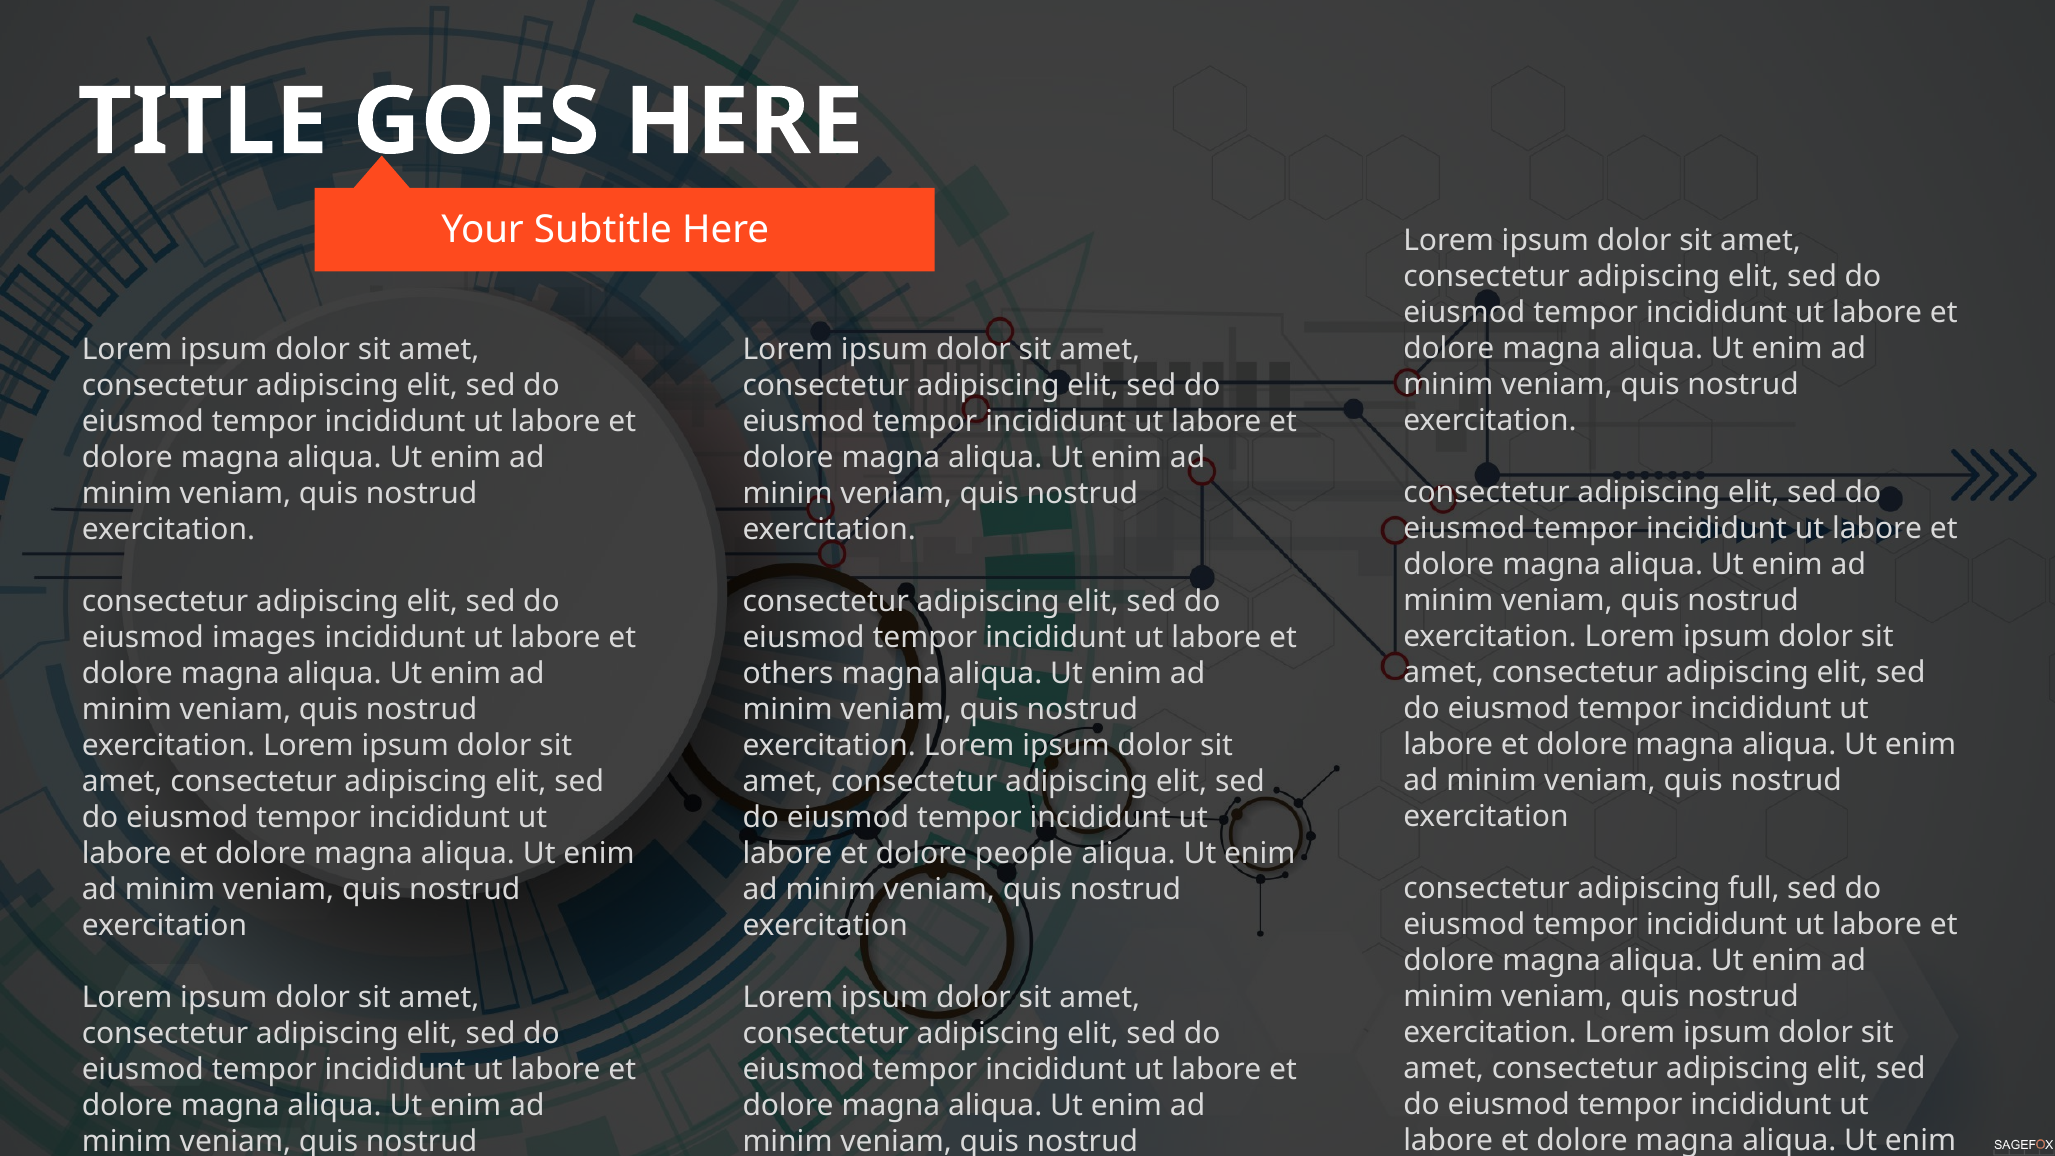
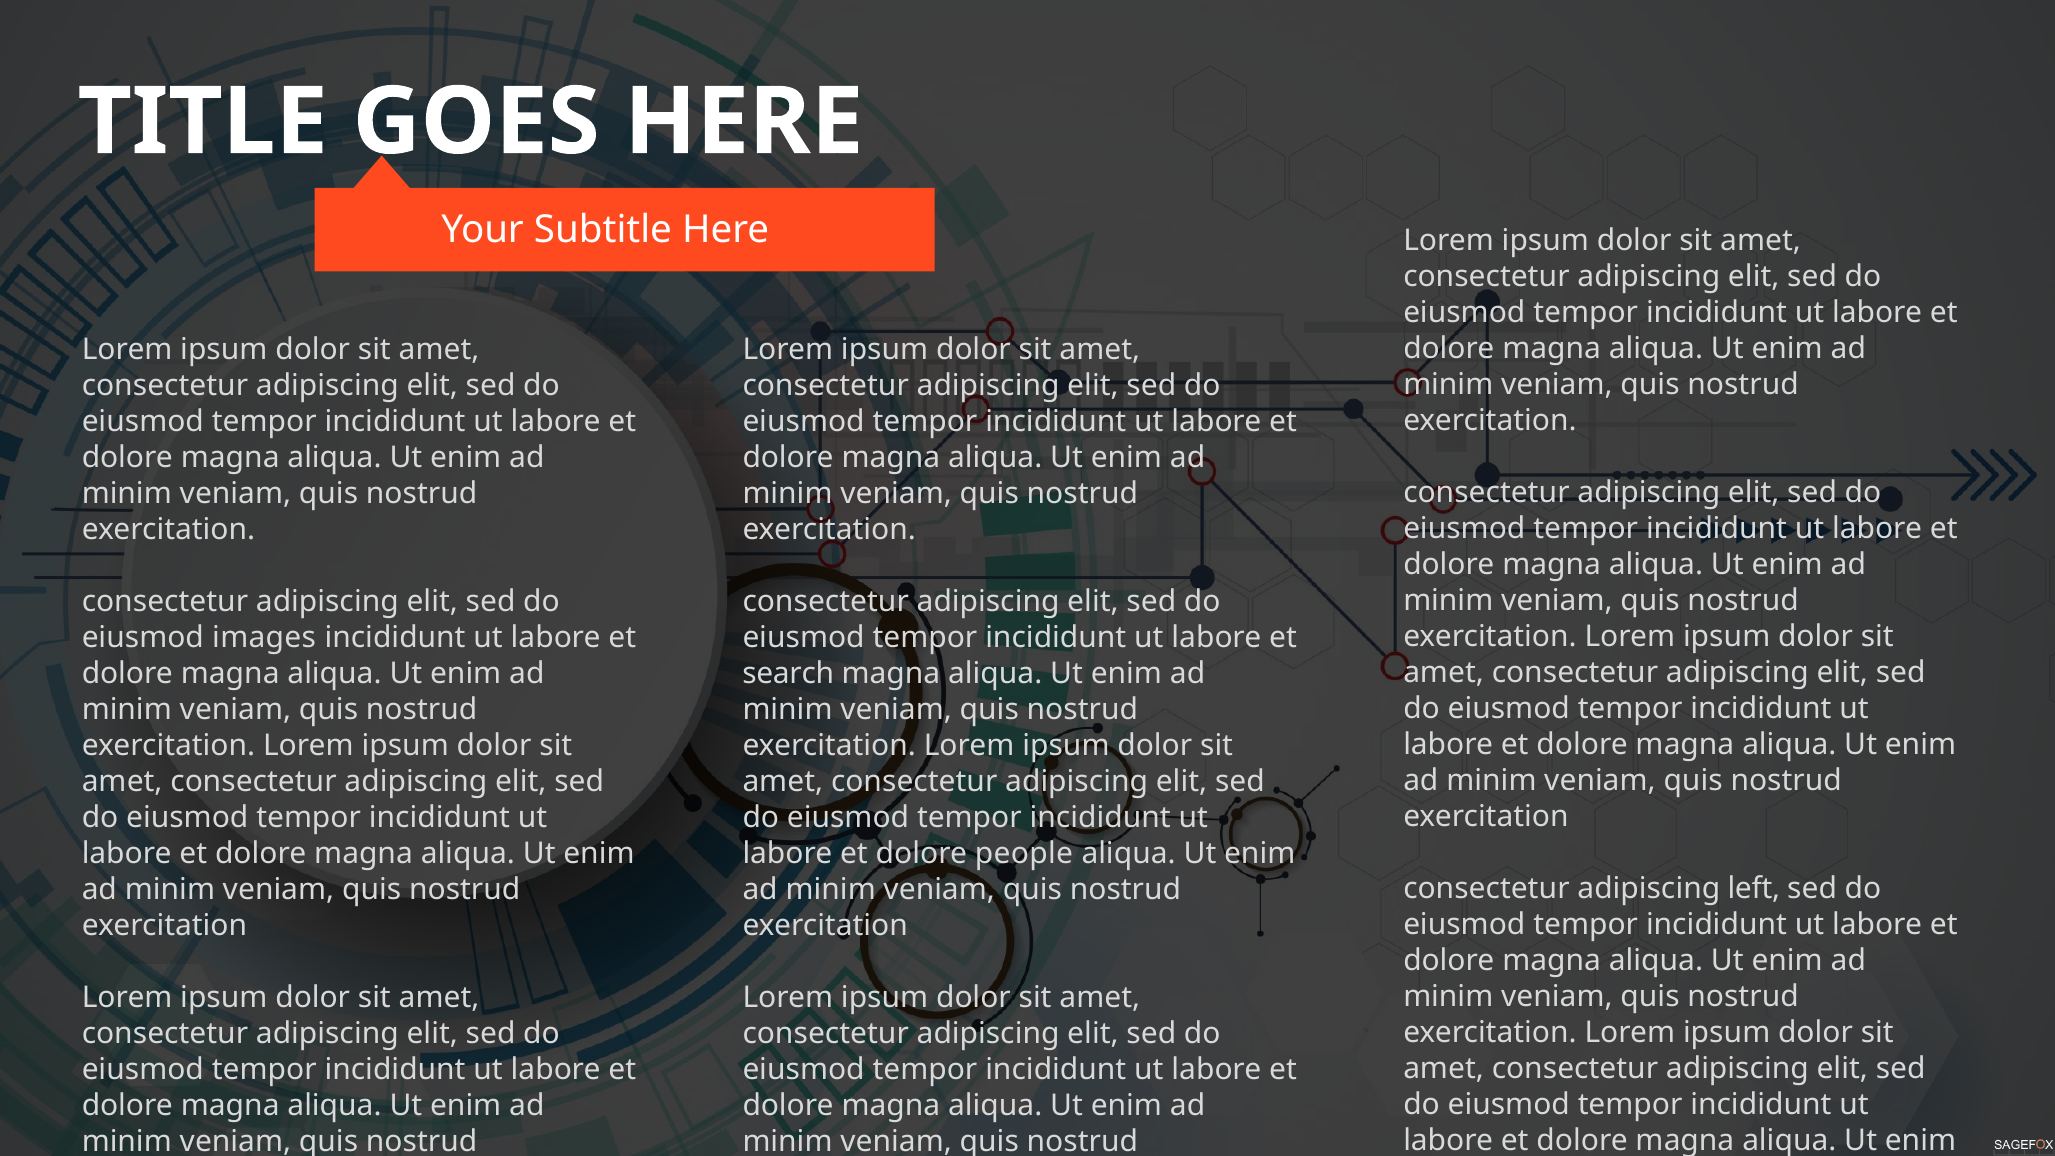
others: others -> search (788, 674)
full: full -> left (1754, 889)
